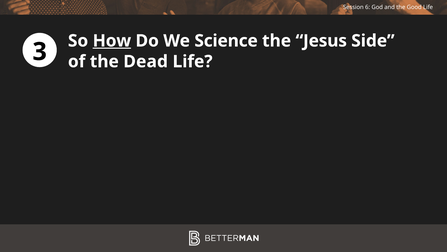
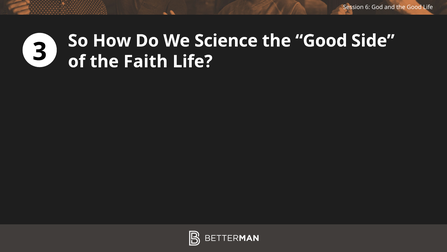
How underline: present -> none (112, 41)
Jesus: Jesus -> Good (321, 41)
Dead: Dead -> Faith (146, 61)
